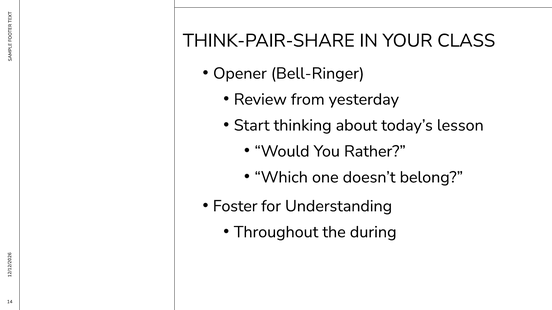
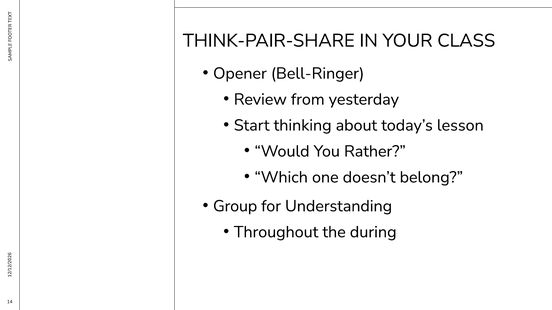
Foster: Foster -> Group (235, 206)
